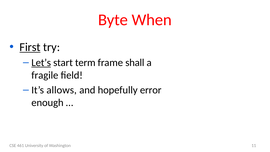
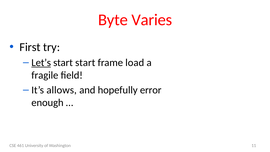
When: When -> Varies (152, 20)
First underline: present -> none (30, 47)
start term: term -> start (85, 63)
shall: shall -> load (135, 63)
